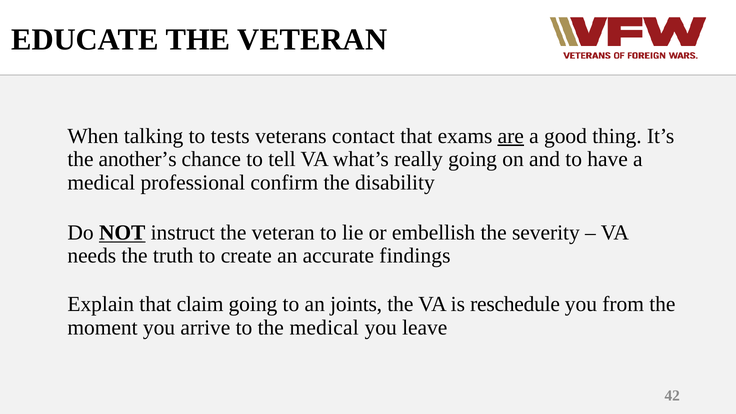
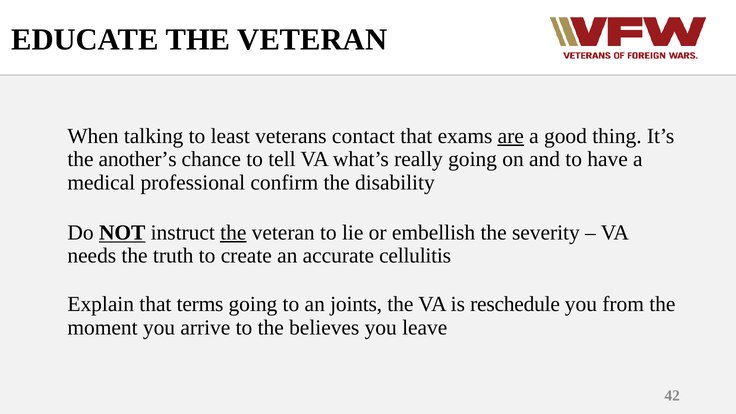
tests: tests -> least (230, 136)
the underline: none -> present (233, 233)
findings: findings -> cellulitis (415, 256)
claim: claim -> terms (200, 304)
the medical: medical -> believes (324, 327)
